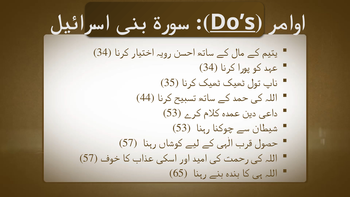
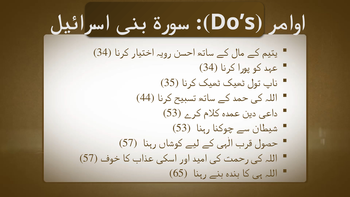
Do’s underline: present -> none (233, 22)
